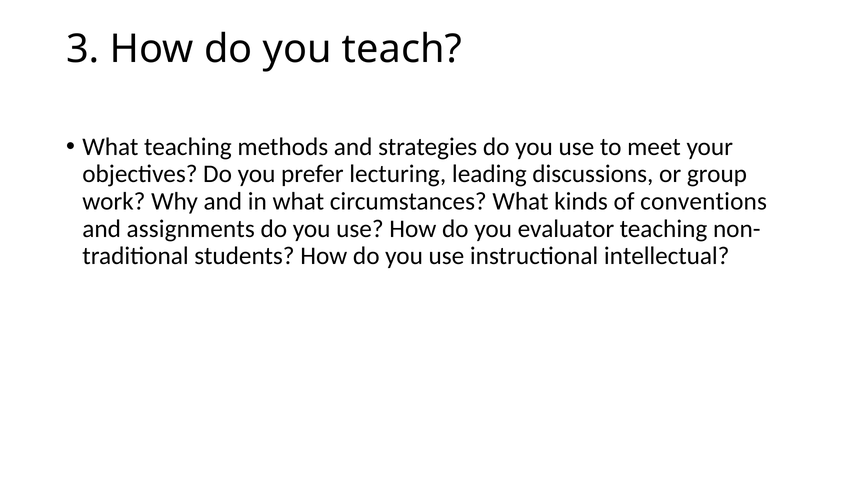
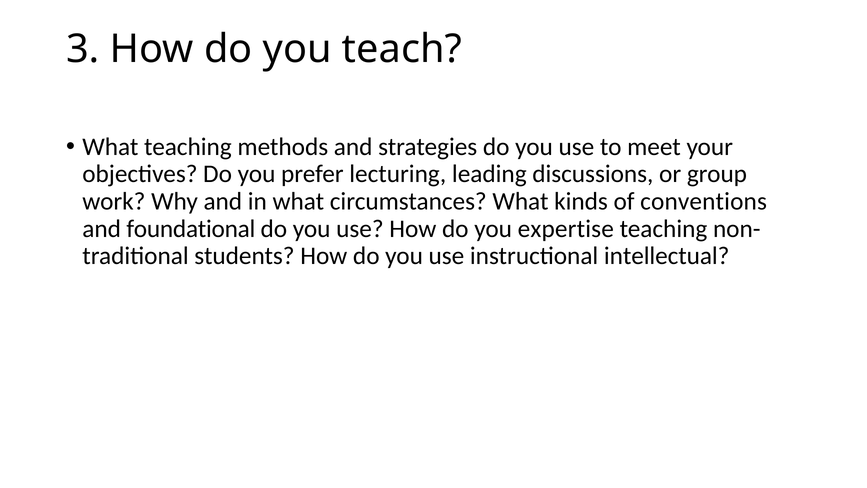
assignments: assignments -> foundational (191, 229)
evaluator: evaluator -> expertise (566, 229)
